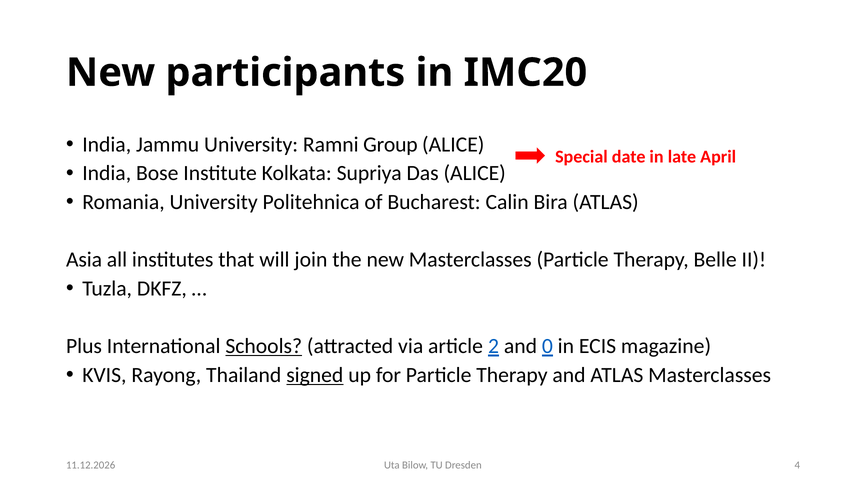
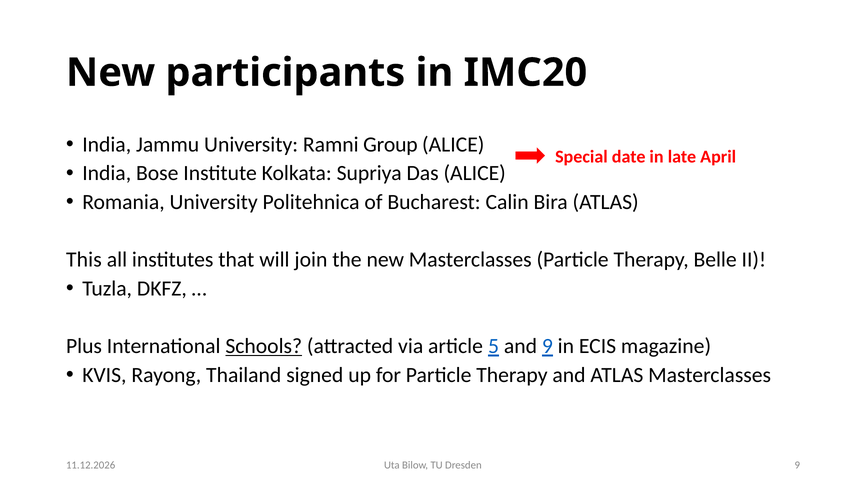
Asia: Asia -> This (84, 260)
2: 2 -> 5 (494, 346)
and 0: 0 -> 9 (547, 346)
signed underline: present -> none (315, 375)
Dresden 4: 4 -> 9 (797, 465)
